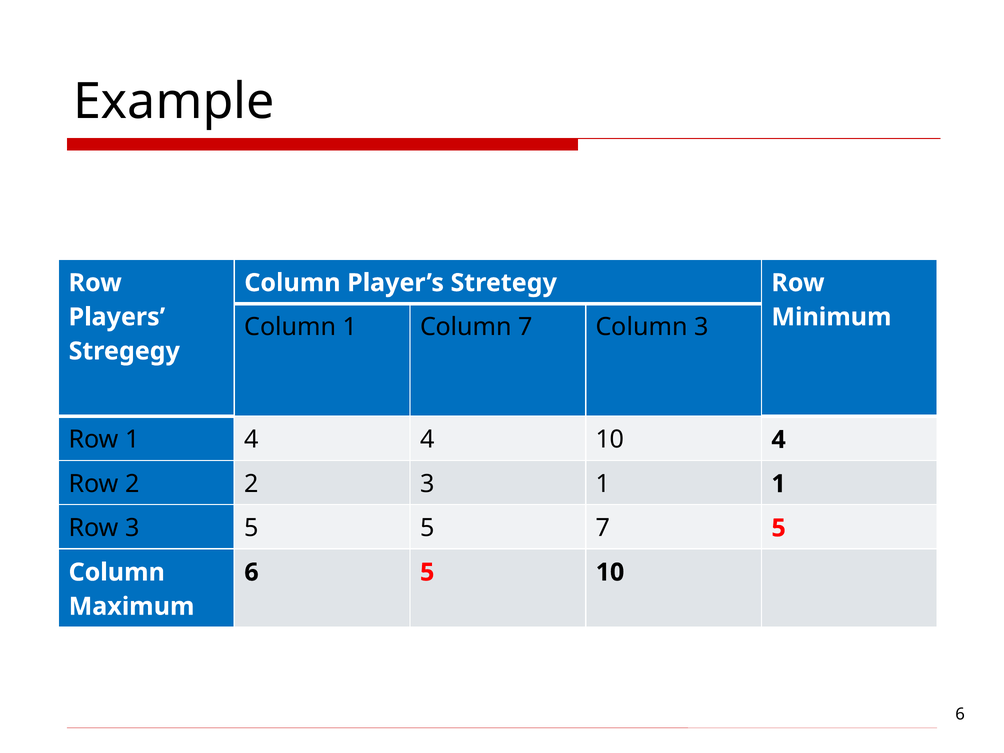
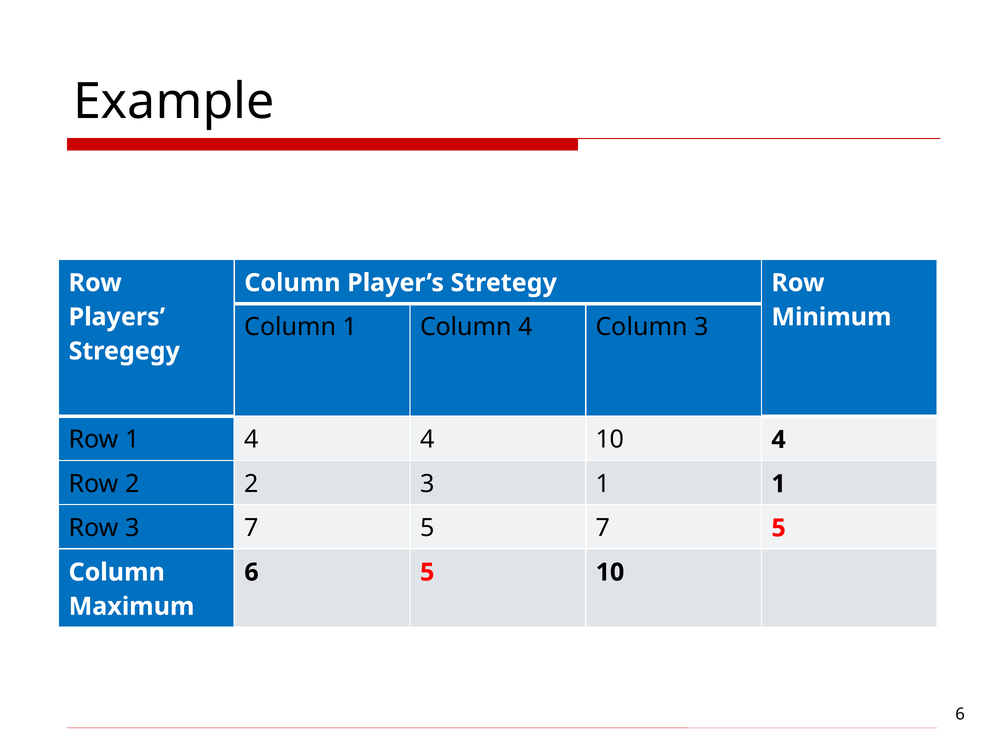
Column 7: 7 -> 4 (526, 327)
3 5: 5 -> 7 (251, 528)
